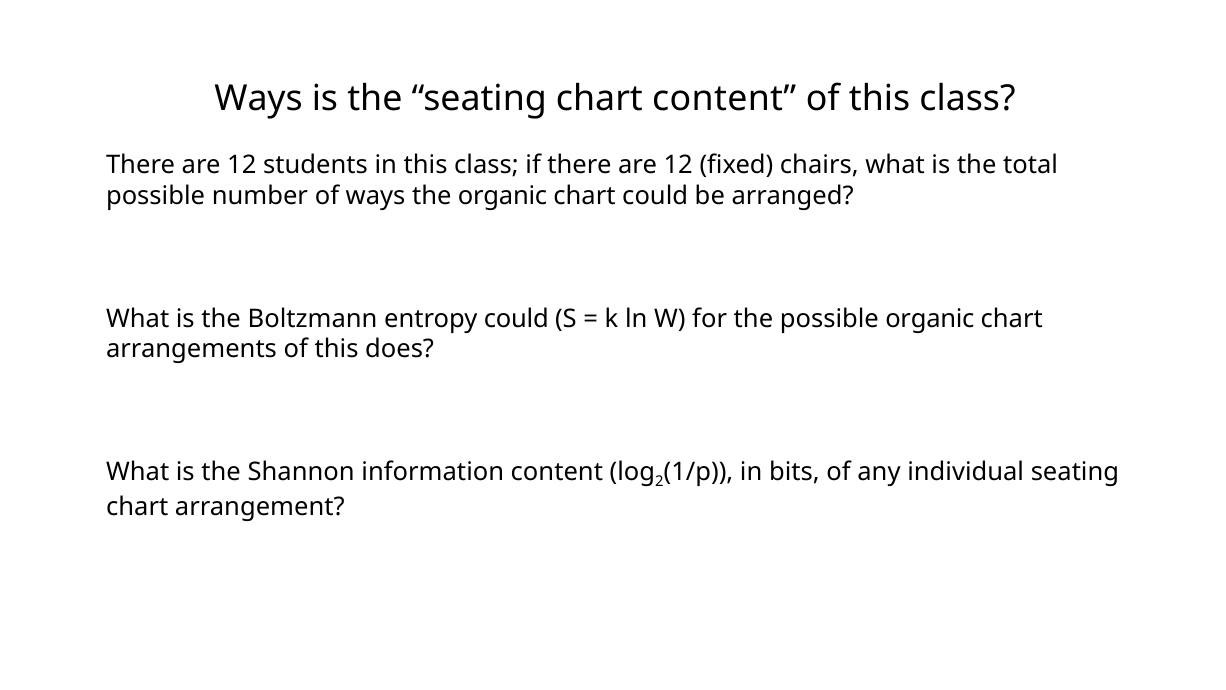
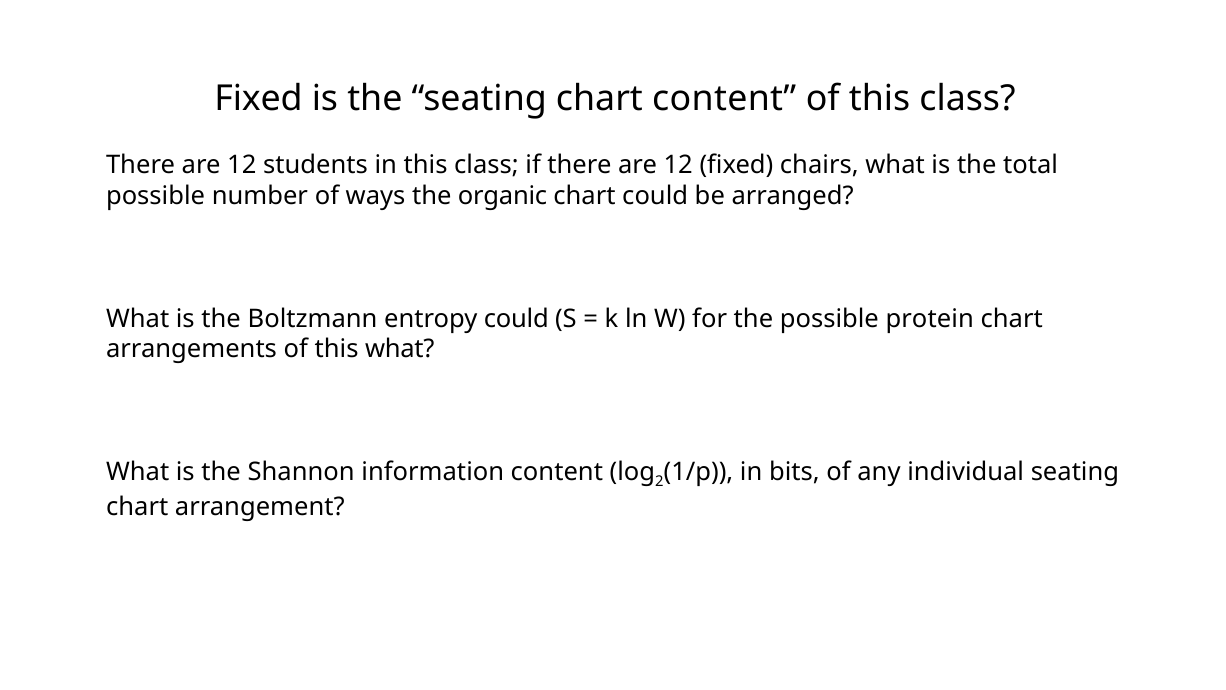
Ways: Ways -> Fixed (259, 98)
possible organic: organic -> protein (930, 318)
this does: does -> what (400, 349)
